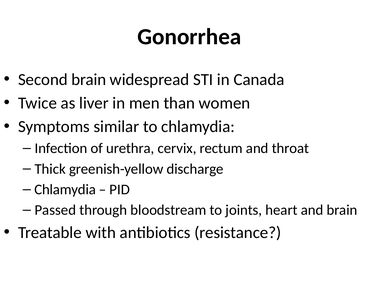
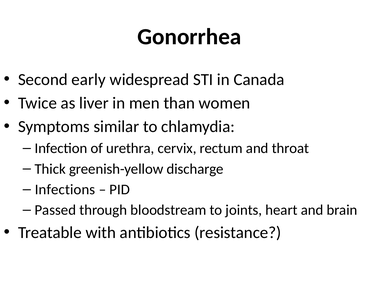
Second brain: brain -> early (89, 80)
Chlamydia: Chlamydia -> Infections (65, 190)
